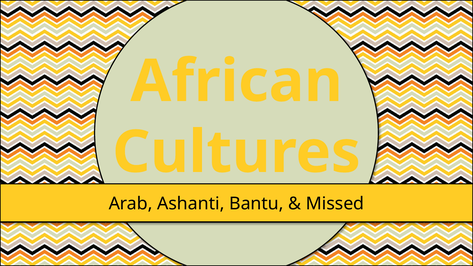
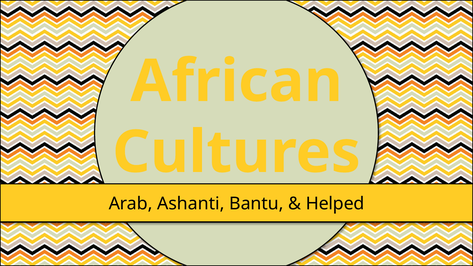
Missed: Missed -> Helped (335, 204)
